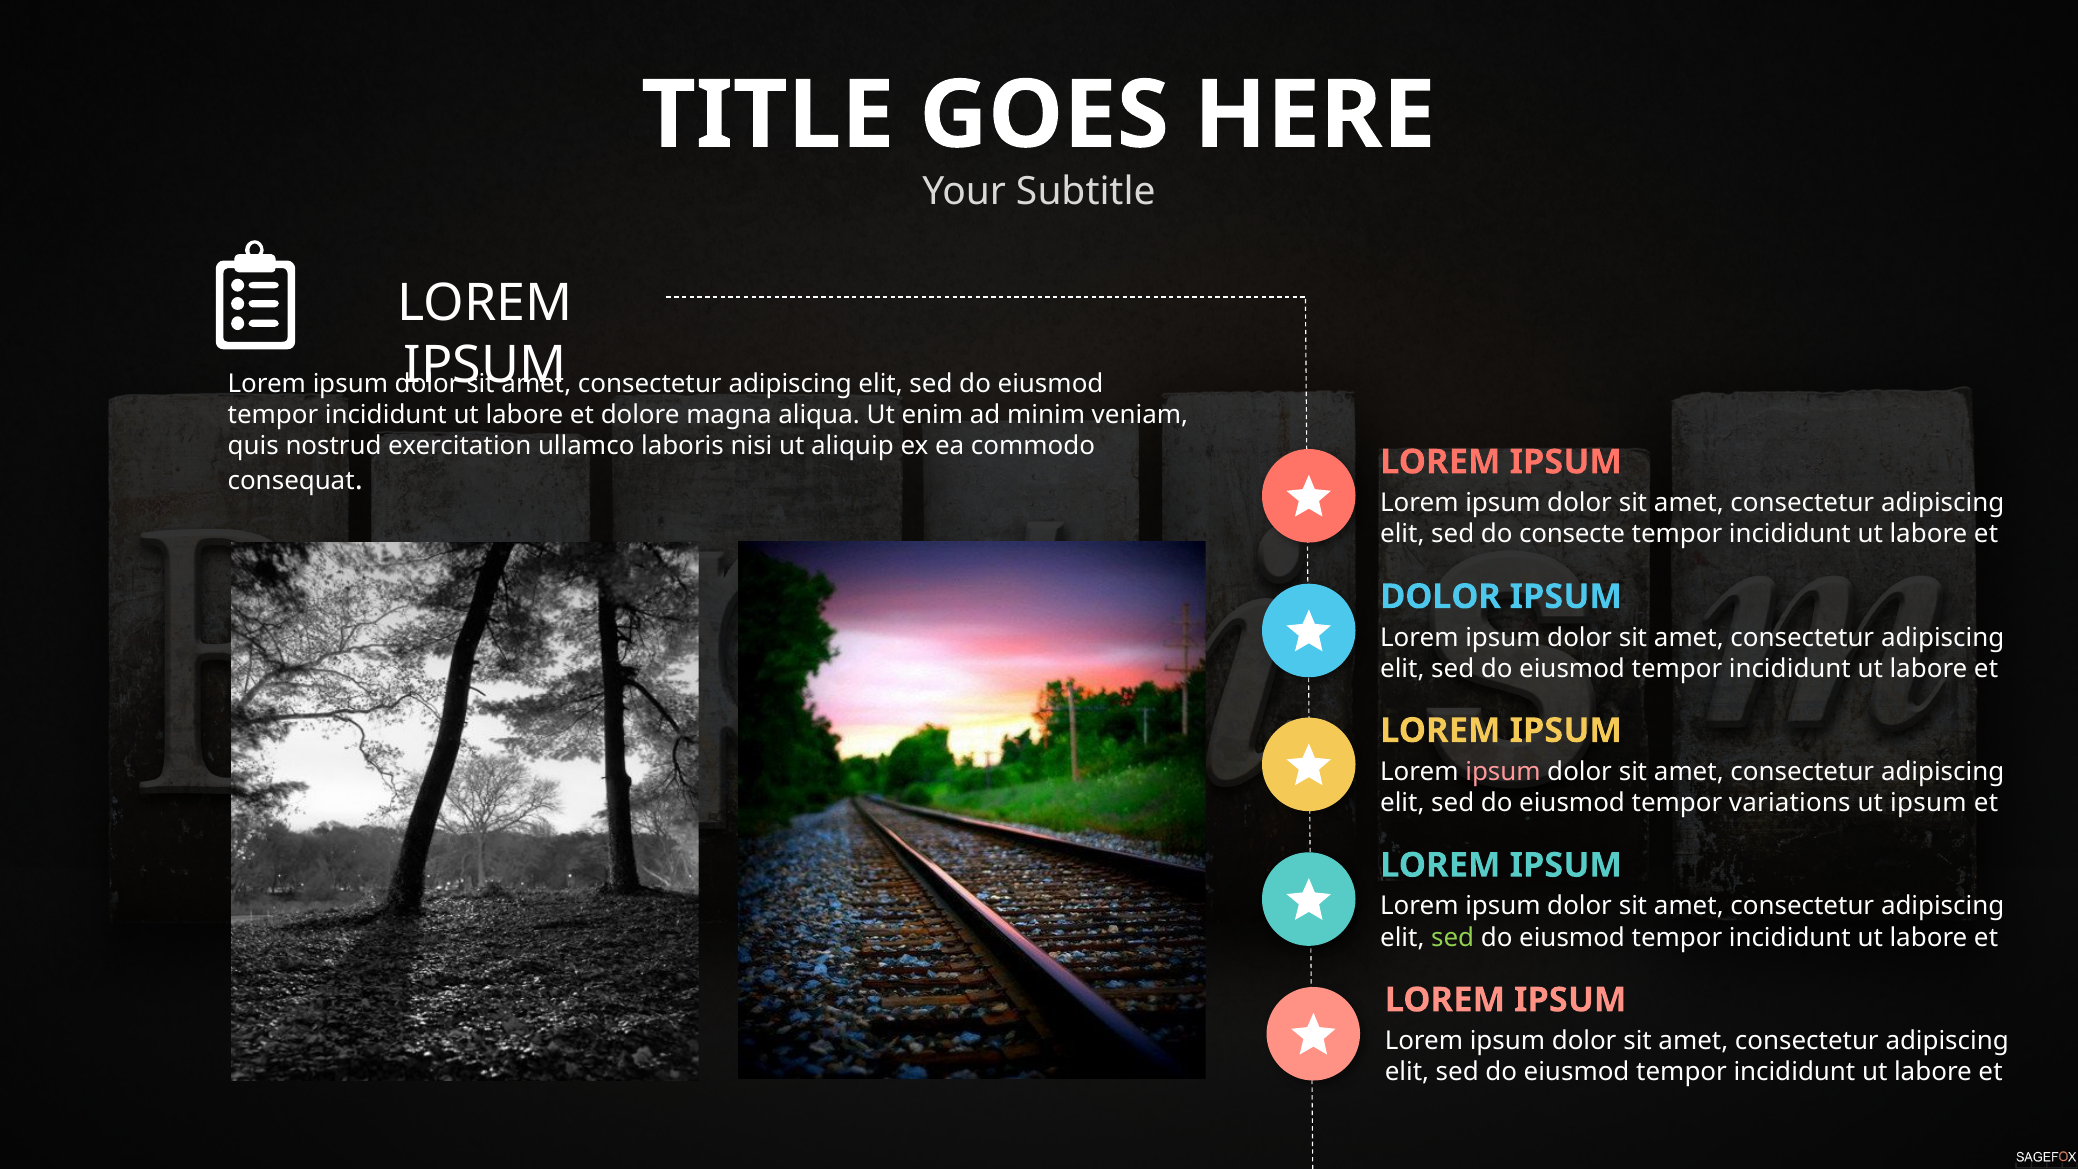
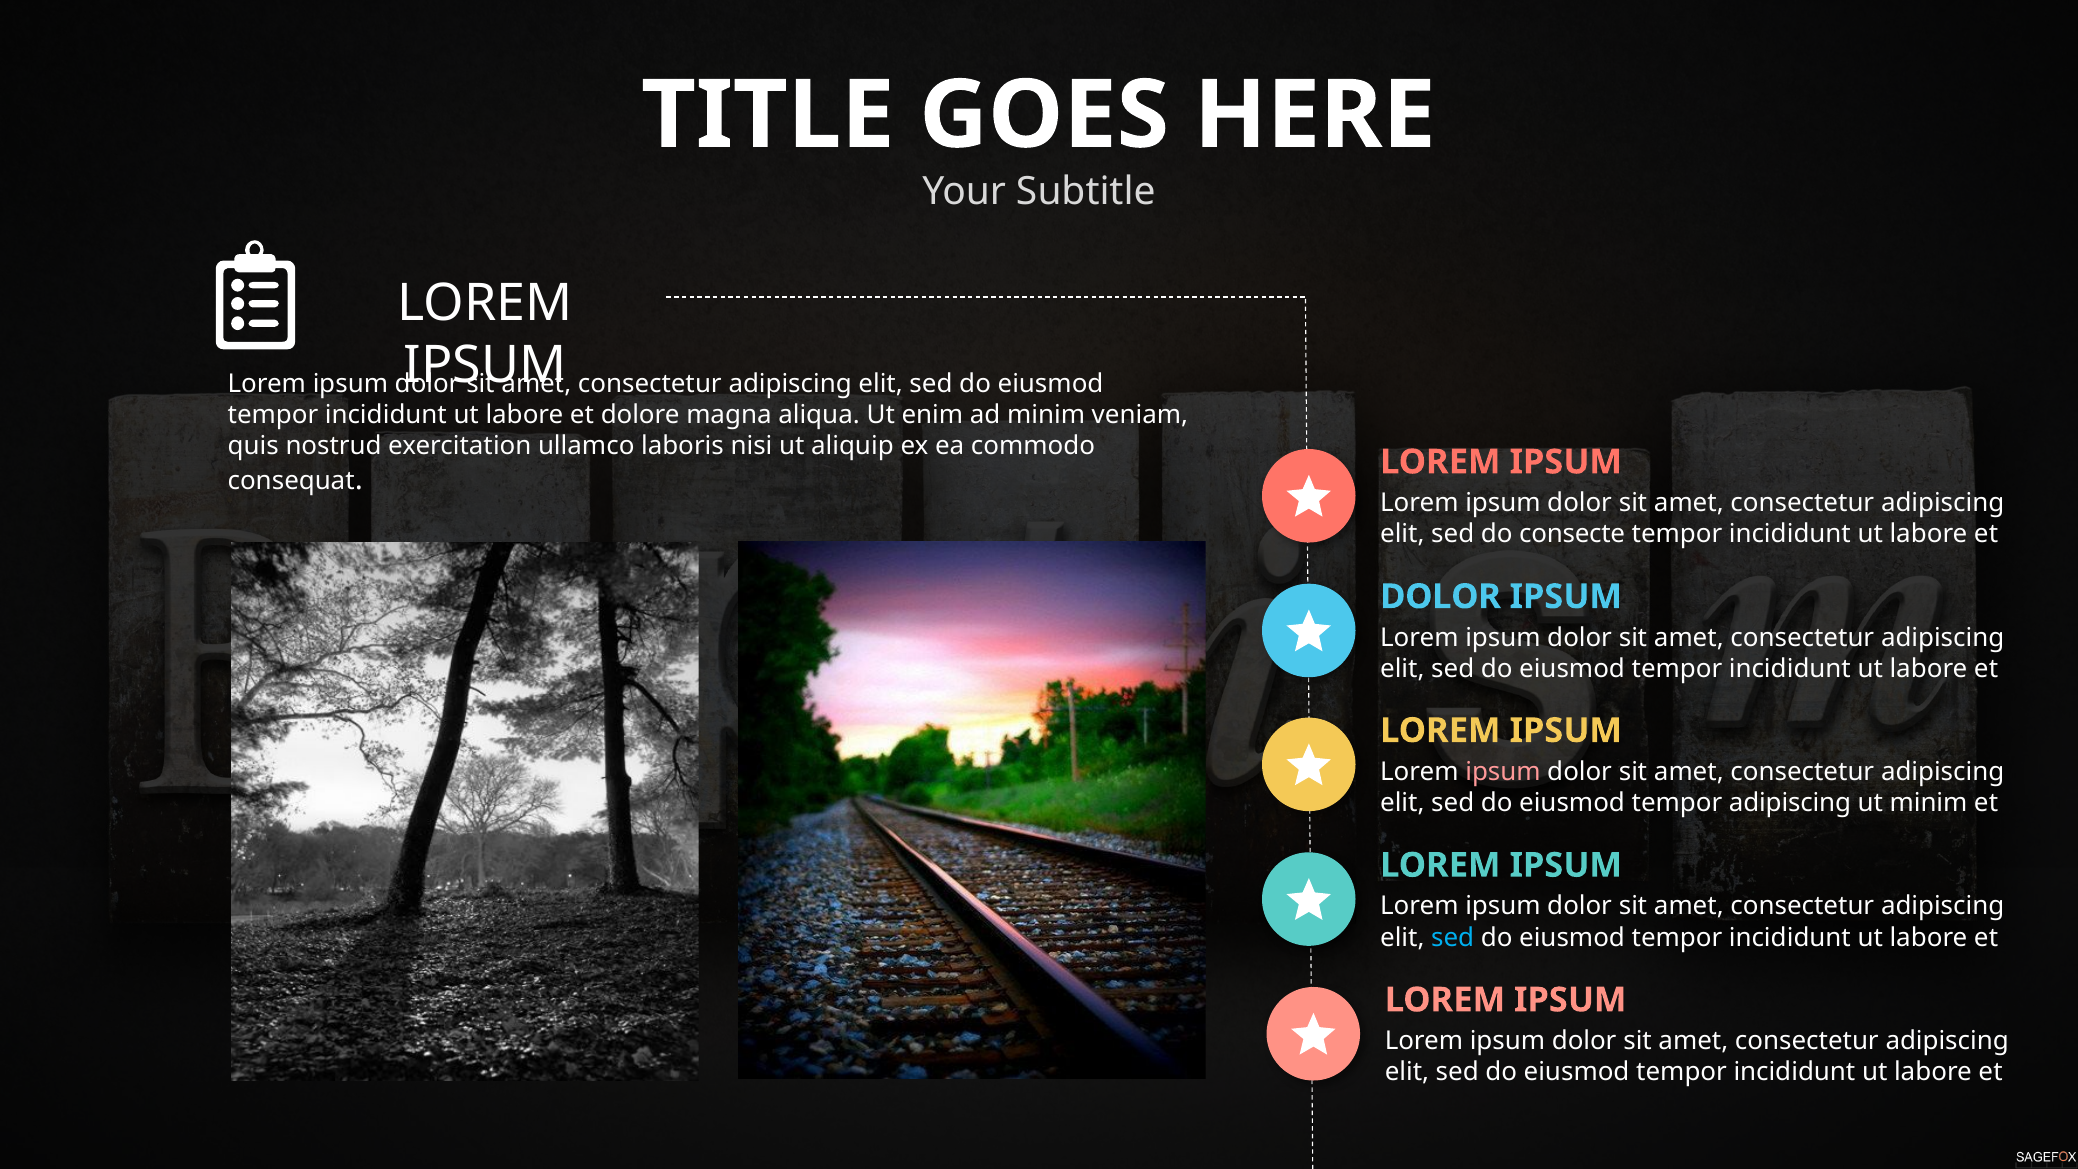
tempor variations: variations -> adipiscing (1790, 803)
ut ipsum: ipsum -> minim (1929, 803)
sed colour: light green -> light blue (1453, 937)
